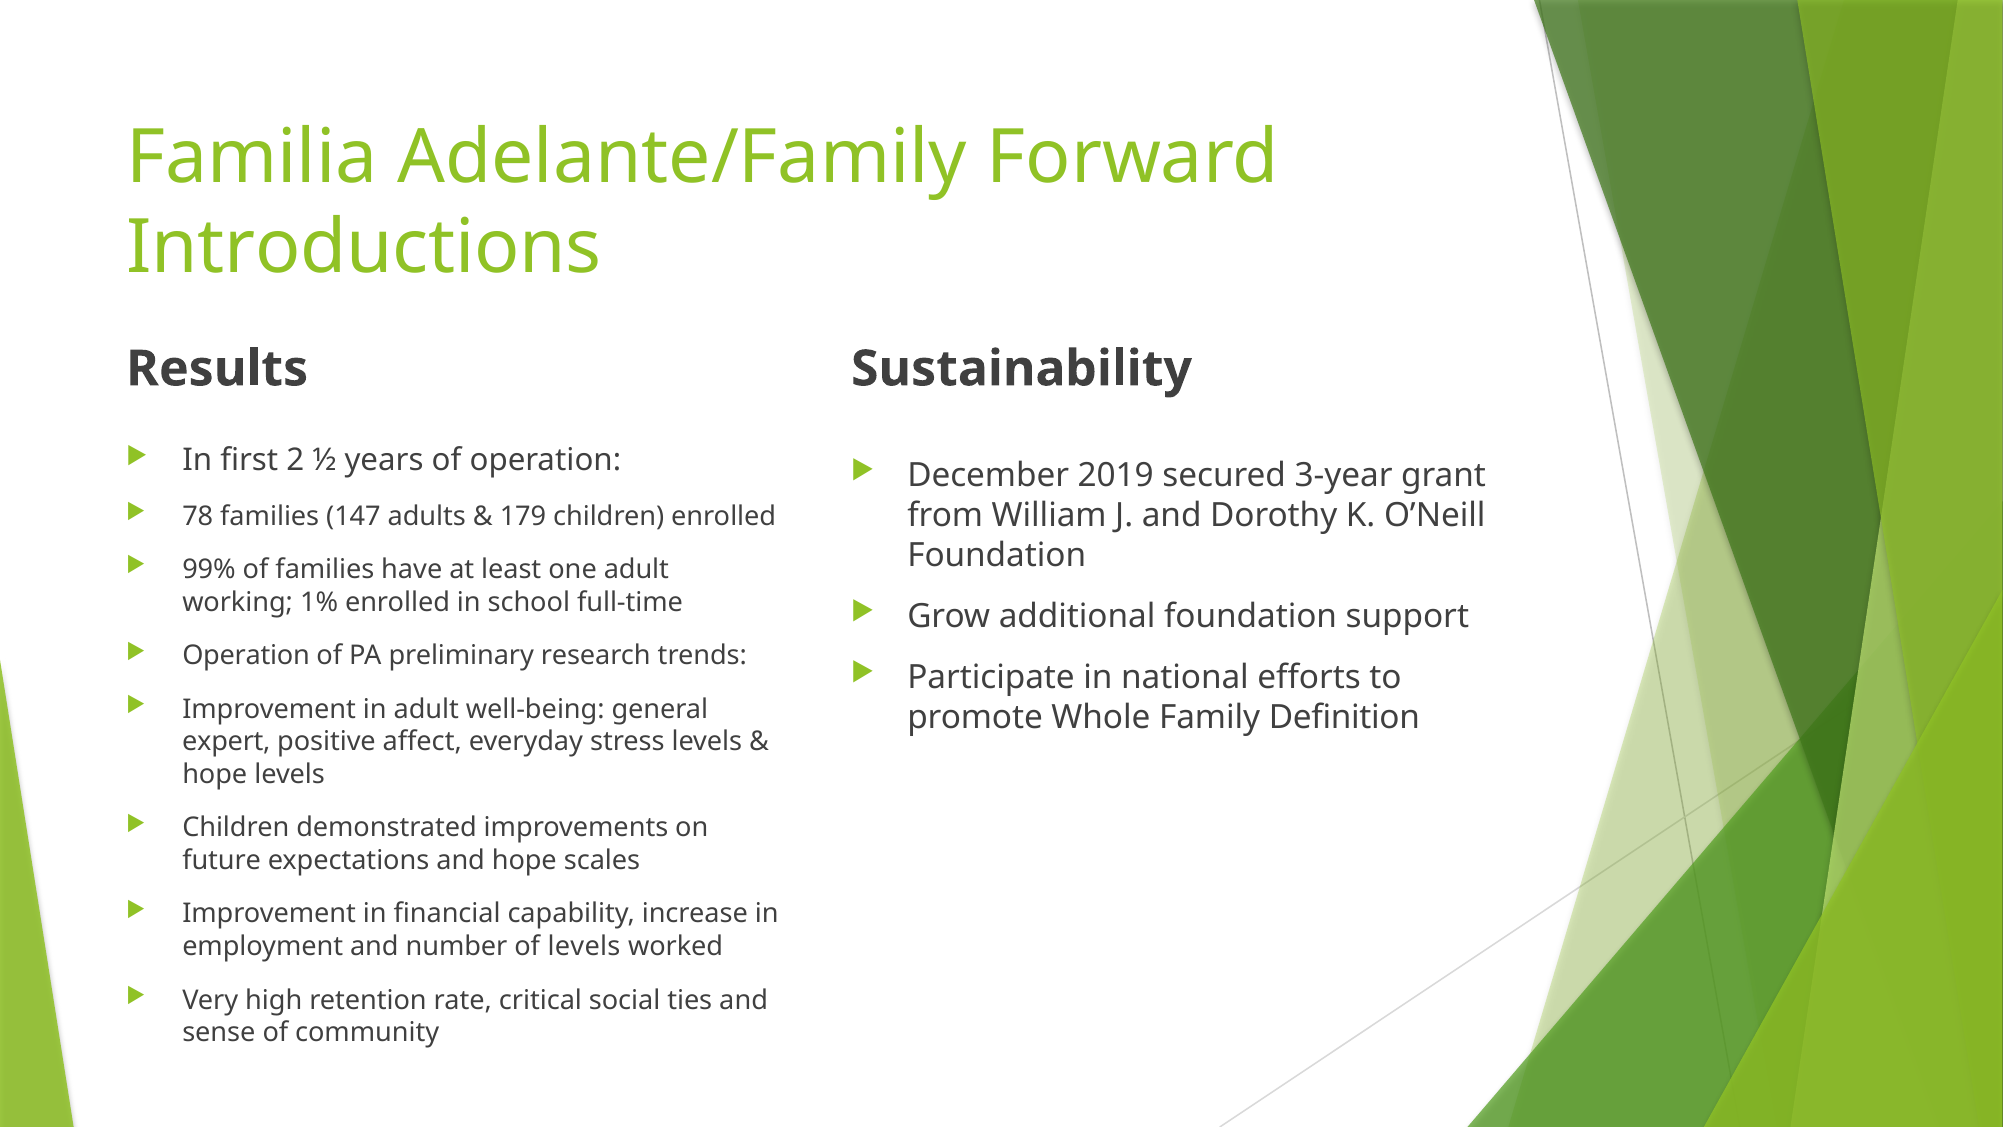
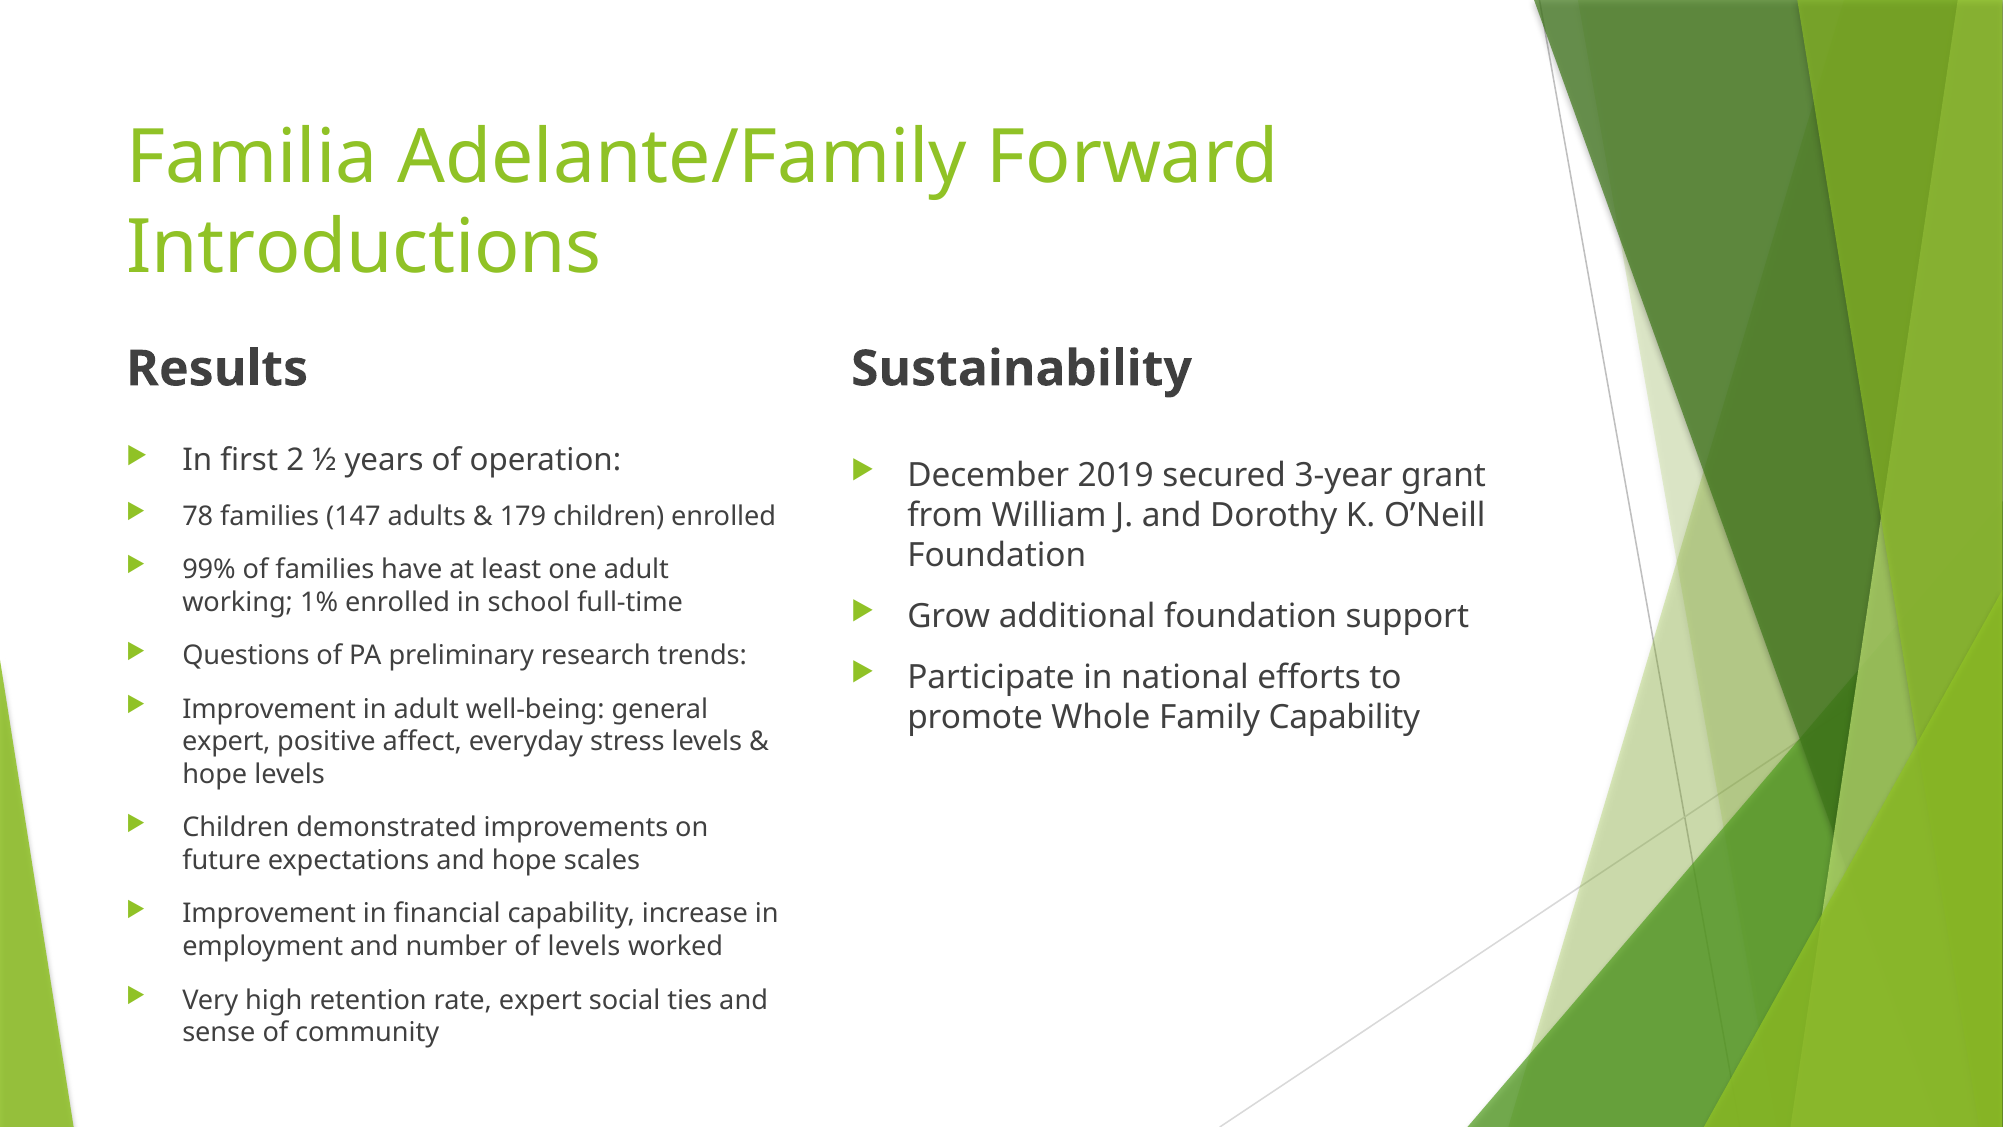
Operation: Operation -> Questions (246, 656)
Family Definition: Definition -> Capability (1344, 717)
rate critical: critical -> expert (540, 1000)
